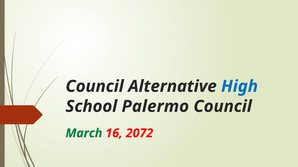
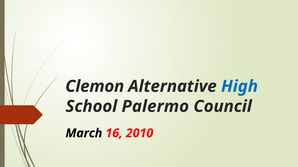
Council: Council -> Clemon (95, 87)
March colour: green -> black (84, 134)
2072: 2072 -> 2010 (140, 134)
